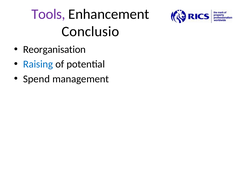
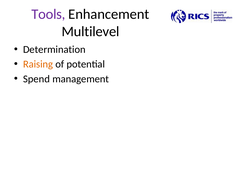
Conclusio: Conclusio -> Multilevel (90, 31)
Reorganisation: Reorganisation -> Determination (54, 50)
Raising colour: blue -> orange (38, 64)
